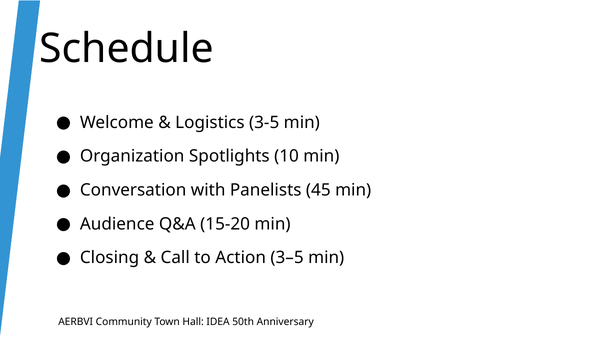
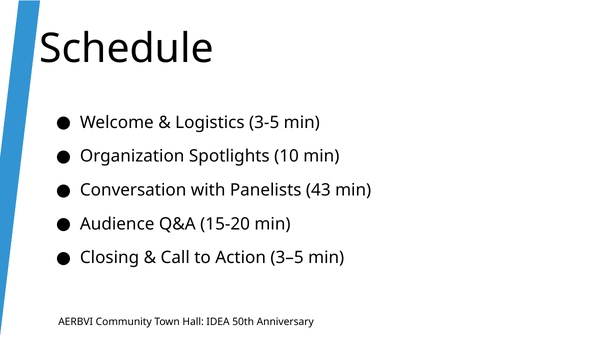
45: 45 -> 43 (318, 190)
